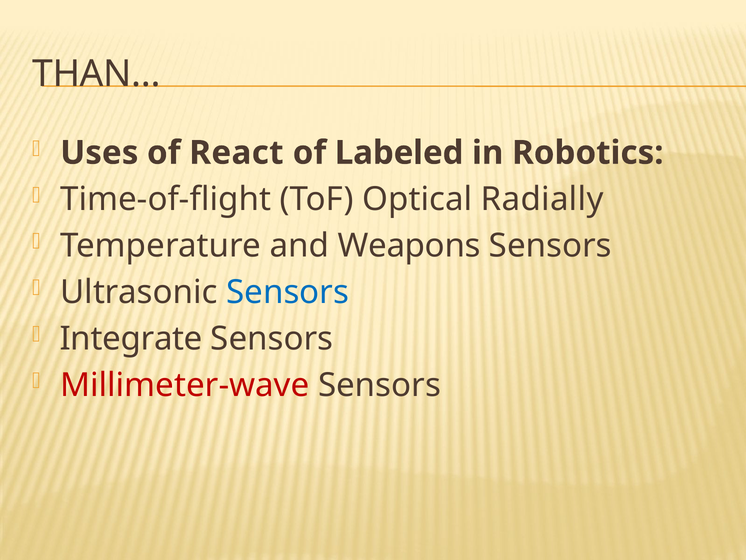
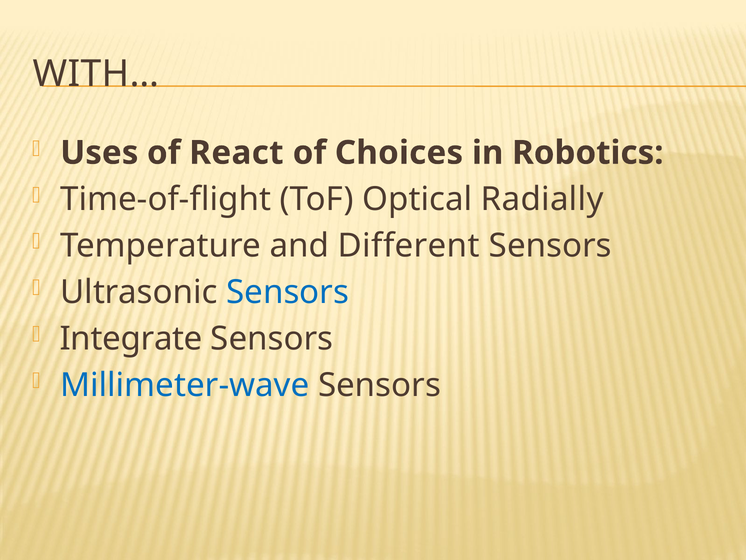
THAN…: THAN… -> WITH… (96, 74)
Labeled: Labeled -> Choices (399, 153)
Weapons: Weapons -> Different (409, 246)
Millimeter-wave colour: red -> blue (185, 385)
